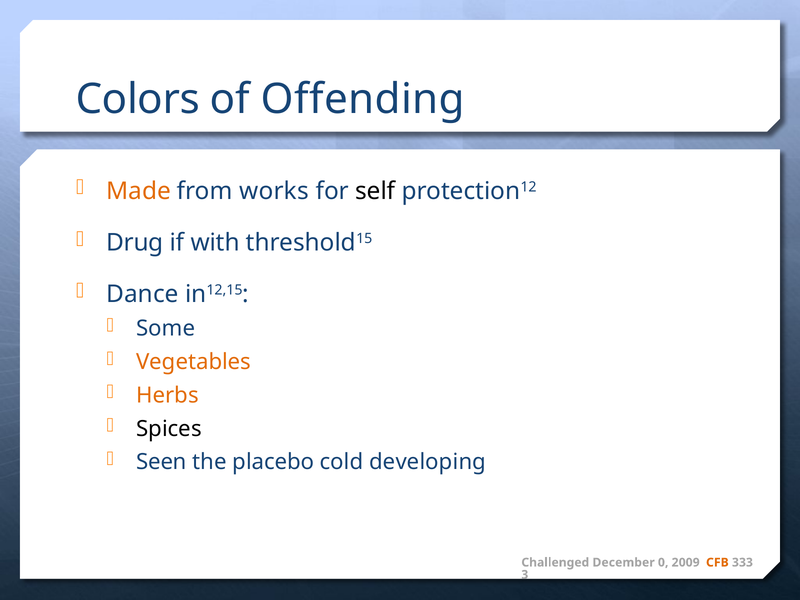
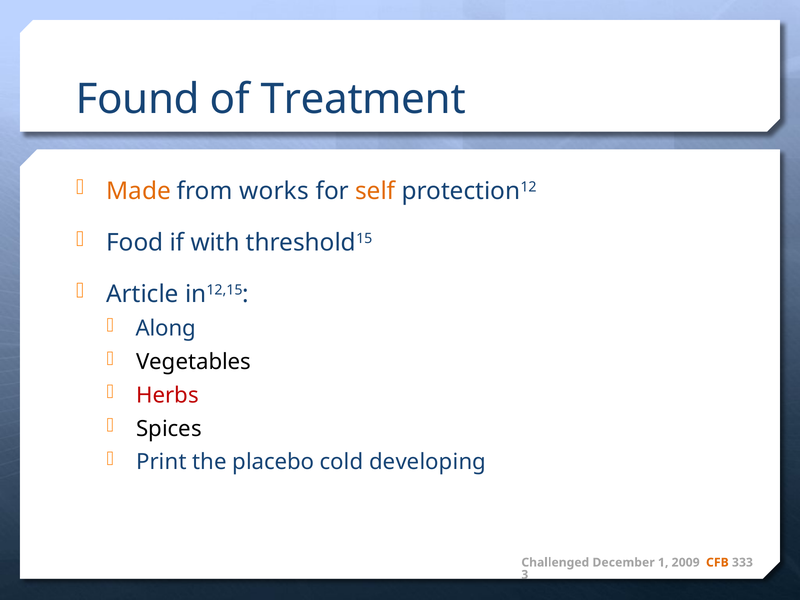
Colors: Colors -> Found (138, 99)
Offending: Offending -> Treatment (363, 99)
self colour: black -> orange (375, 191)
Drug: Drug -> Food (135, 243)
Dance: Dance -> Article (142, 294)
Some: Some -> Along (166, 329)
Vegetables colour: orange -> black (194, 362)
Herbs colour: orange -> red (167, 395)
Seen: Seen -> Print (161, 462)
0: 0 -> 1 (663, 562)
